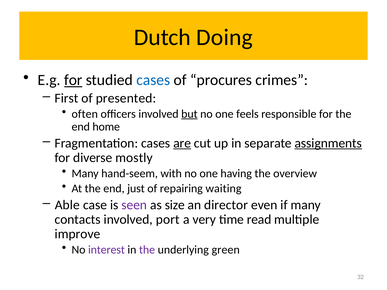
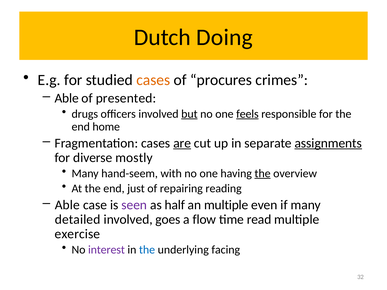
for underline: present -> none (73, 80)
cases colour: blue -> orange (153, 80)
First: First -> Able (67, 98)
often: often -> drugs (85, 114)
feels underline: none -> present (247, 114)
the underline: none -> present (263, 174)
waiting: waiting -> reading (224, 189)
size: size -> half (175, 205)
an director: director -> multiple (226, 205)
contacts: contacts -> detailed (78, 220)
port: port -> goes (168, 220)
very: very -> flow (204, 220)
improve: improve -> exercise (77, 234)
the colour: purple -> blue (147, 250)
green: green -> facing (226, 250)
